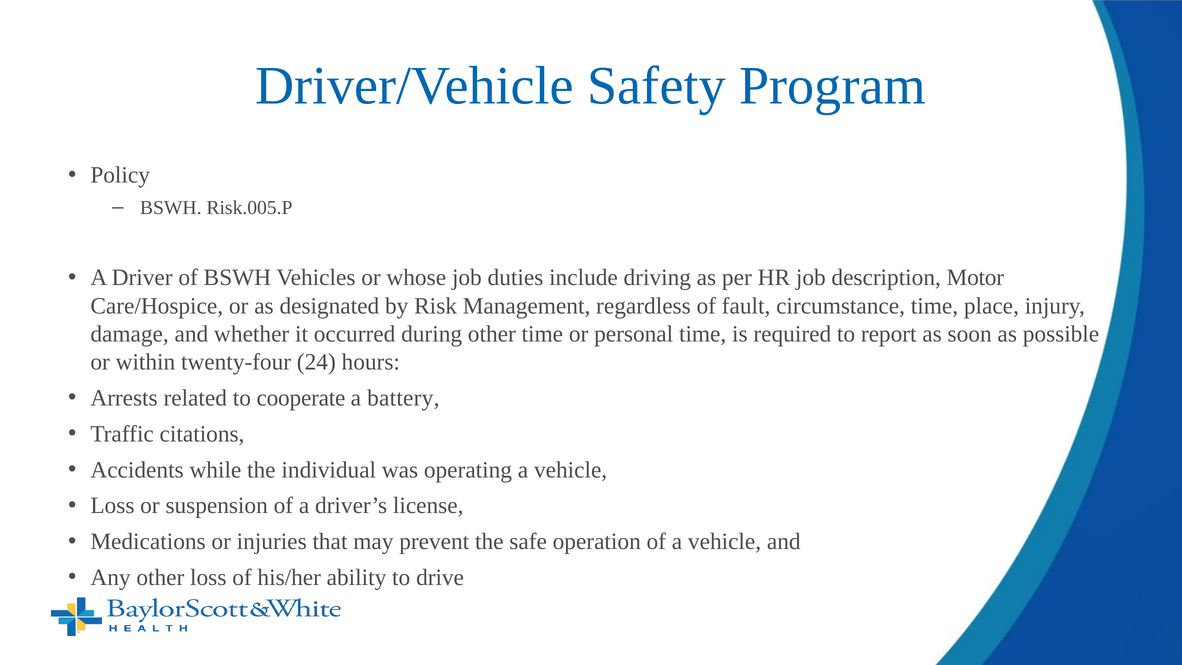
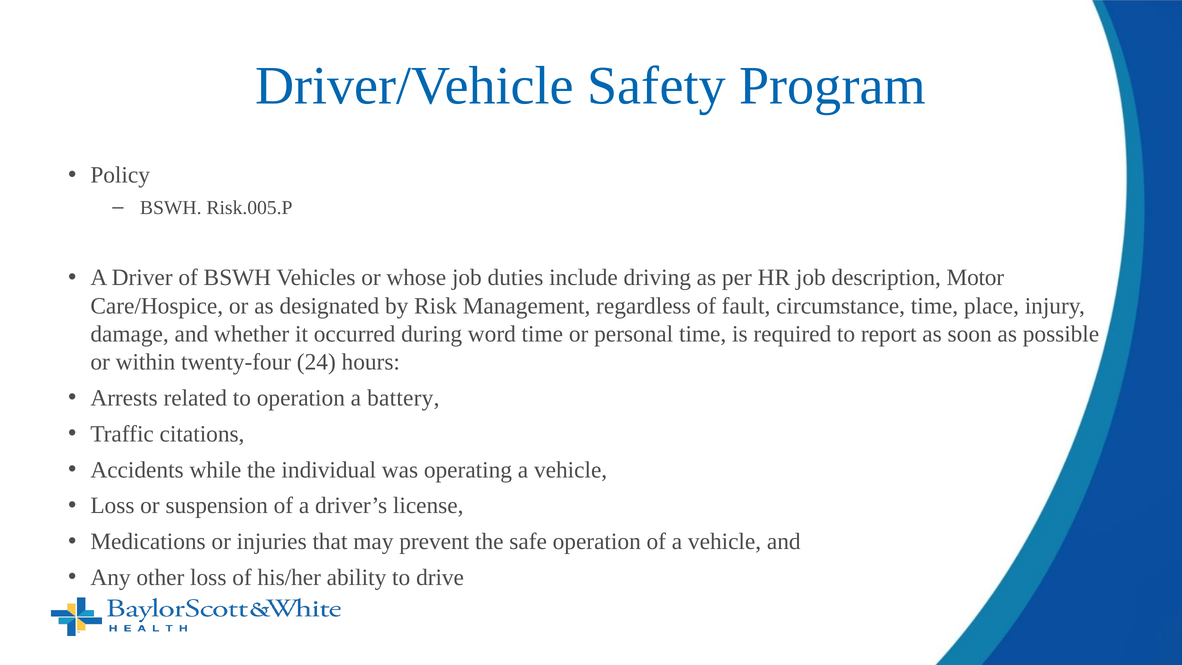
during other: other -> word (492, 334)
to cooperate: cooperate -> operation (301, 398)
